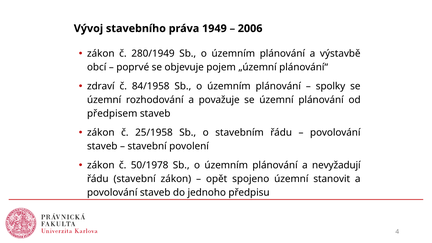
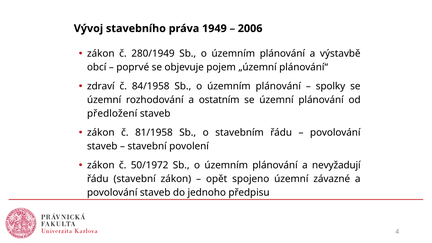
považuje: považuje -> ostatním (219, 100)
předpisem: předpisem -> předložení (112, 114)
25/1958: 25/1958 -> 81/1958 (154, 133)
50/1978: 50/1978 -> 50/1972 (150, 165)
stanovit: stanovit -> závazné (332, 179)
